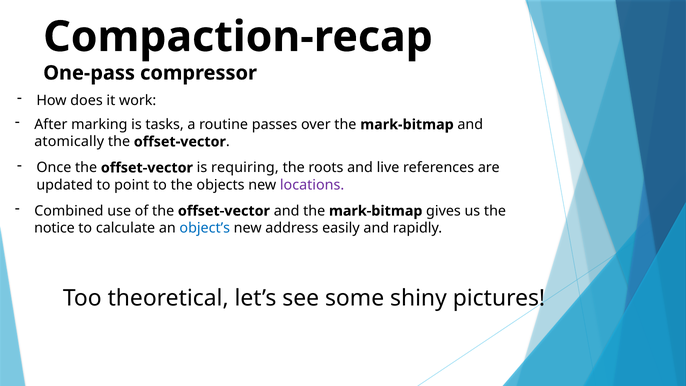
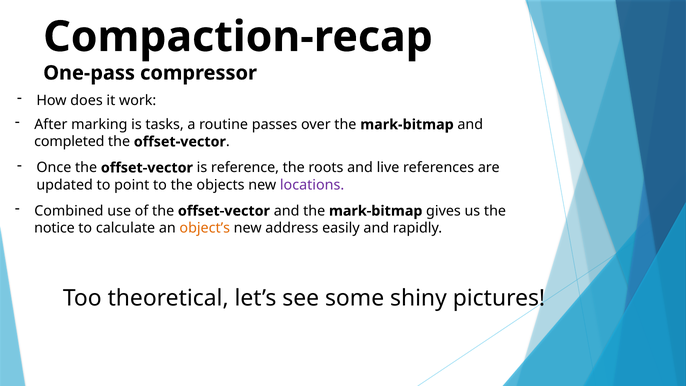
atomically: atomically -> completed (69, 142)
requiring: requiring -> reference (245, 168)
object’s colour: blue -> orange (205, 228)
